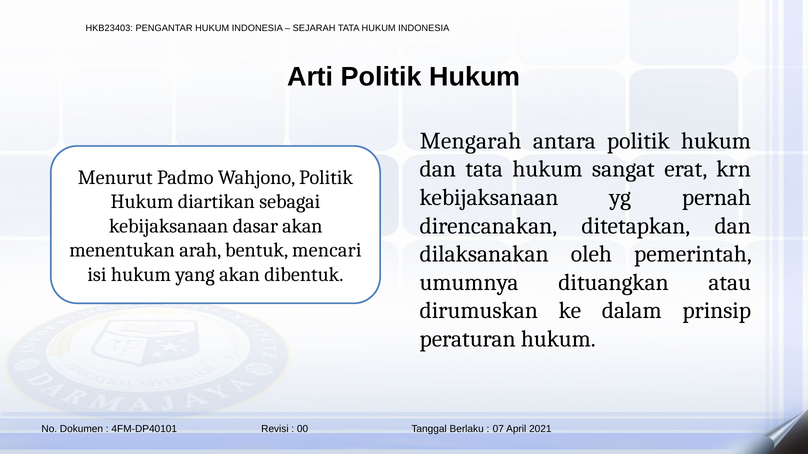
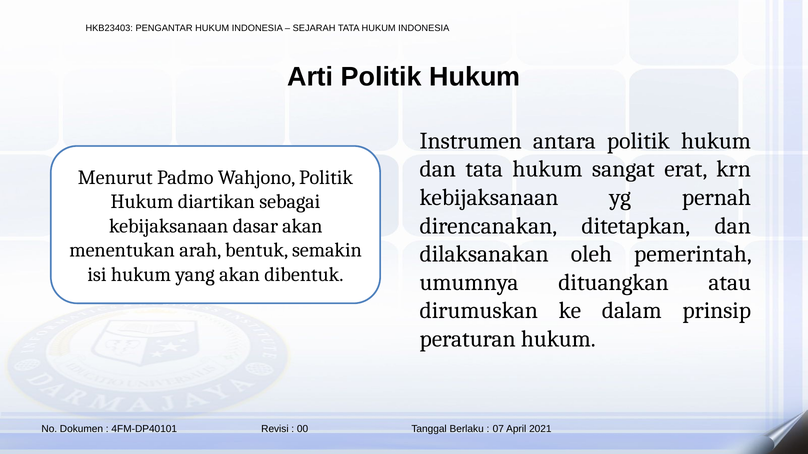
Mengarah: Mengarah -> Instrumen (471, 141)
mencari: mencari -> semakin (327, 251)
